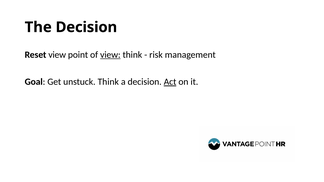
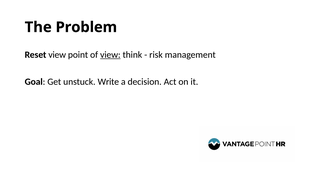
The Decision: Decision -> Problem (86, 27)
unstuck Think: Think -> Write (108, 82)
Act underline: present -> none (170, 82)
